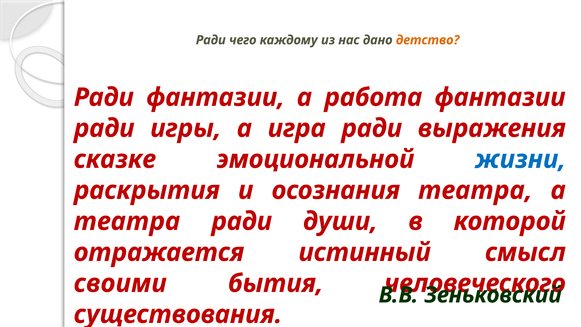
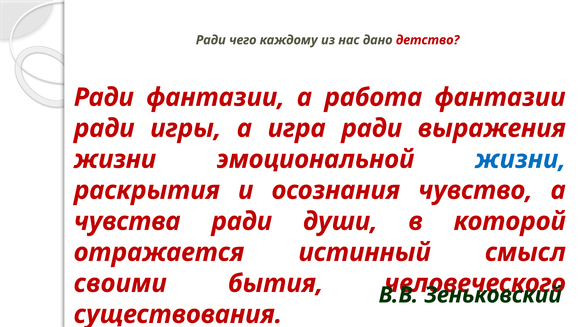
детство colour: orange -> red (428, 40)
сказке: сказке -> жизни (115, 159)
осознания театра: театра -> чувство (475, 190)
театра: театра -> чувства (127, 221)
